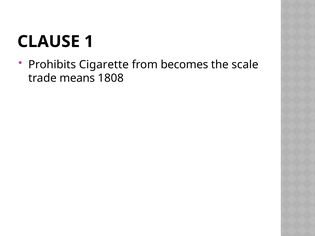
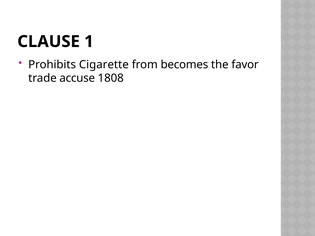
scale: scale -> favor (245, 65)
means: means -> accuse (77, 78)
